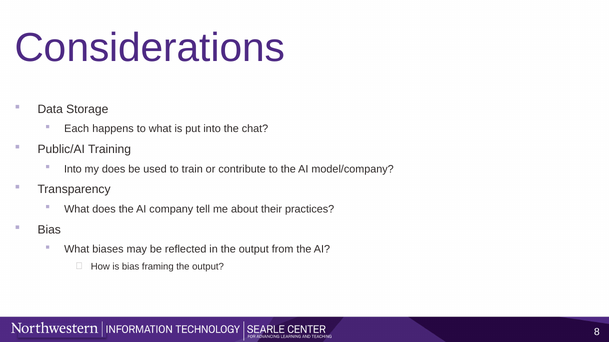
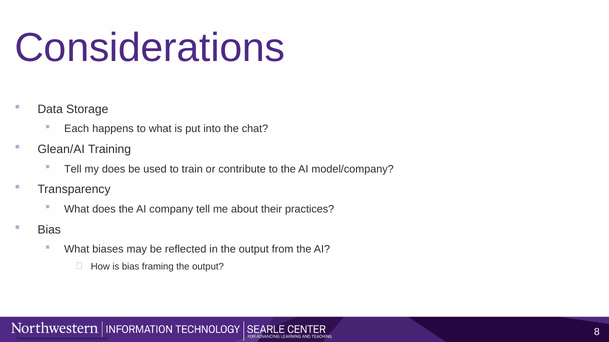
Public/AI: Public/AI -> Glean/AI (61, 150)
Into: Into -> Tell (73, 169)
